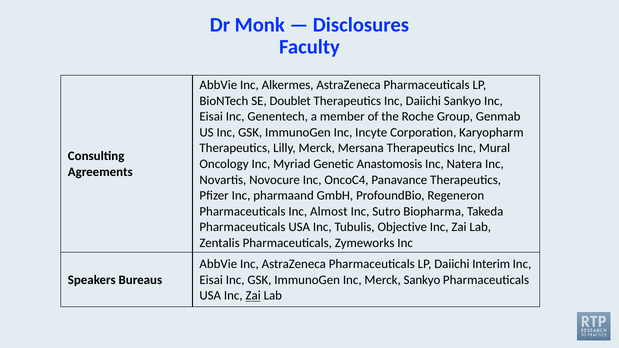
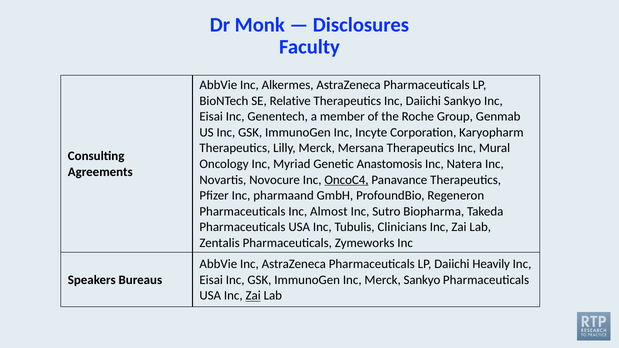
Doublet: Doublet -> Relative (290, 101)
OncoC4 underline: none -> present (346, 180)
Objective: Objective -> Clinicians (402, 227)
Interim: Interim -> Heavily (491, 264)
